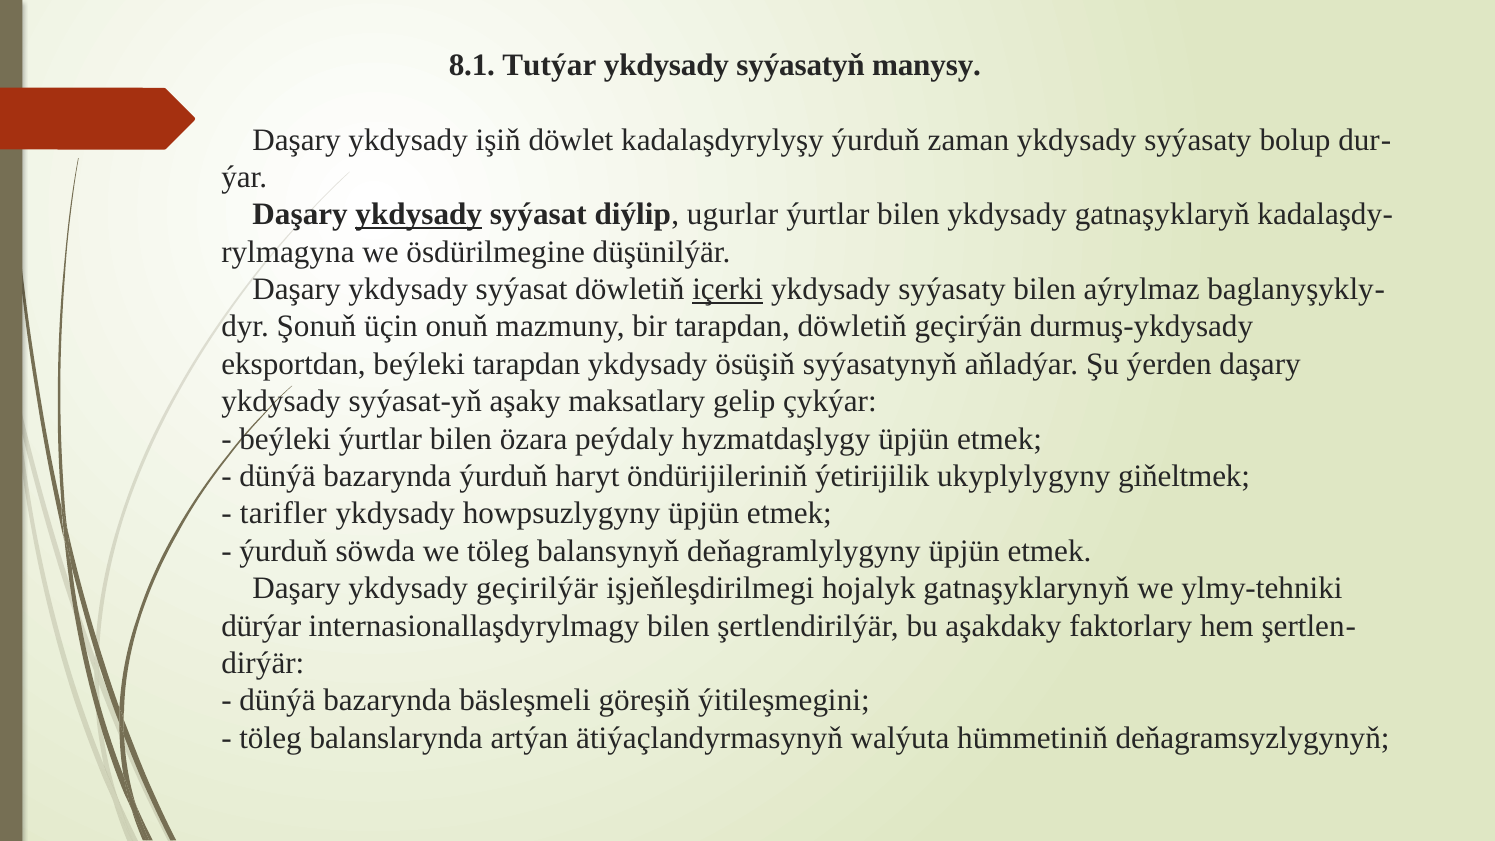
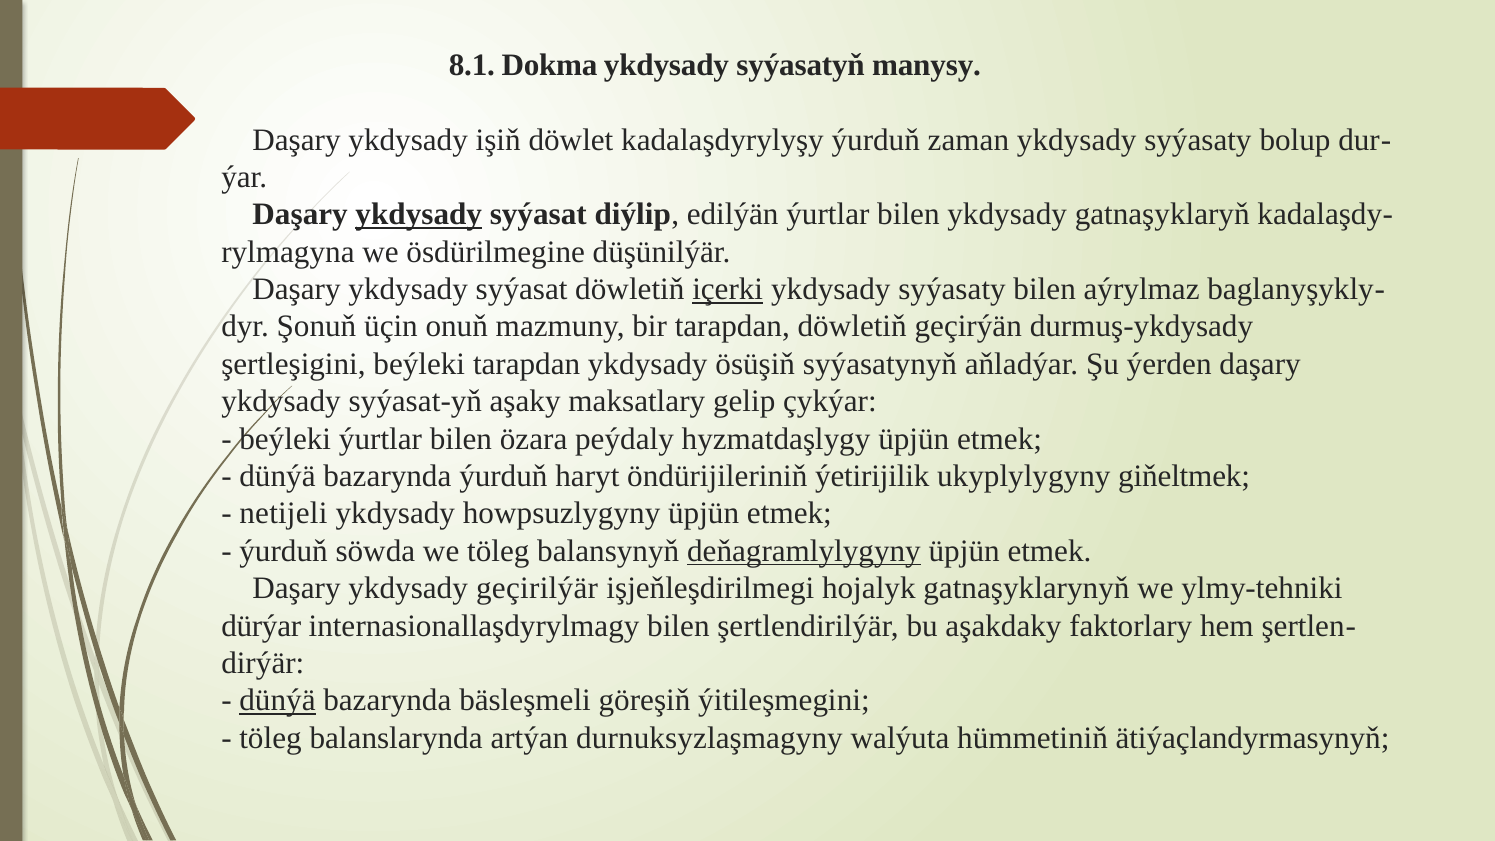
Tutýar: Tutýar -> Dokma (550, 65)
ugurlar: ugurlar -> edilýän (733, 214)
eksportdan: eksportdan -> şertleşigini (293, 364)
tarifler: tarifler -> netijeli (283, 514)
deňagramlylygyny underline: none -> present (804, 551)
dünýä underline: none -> present (277, 701)
ätiýaçlandyrmasynyň: ätiýaçlandyrmasynyň -> durnuksyzlaşmagyny (710, 738)
deňagramsyzlygynyň: deňagramsyzlygynyň -> ätiýaçlandyrmasynyň (1253, 738)
